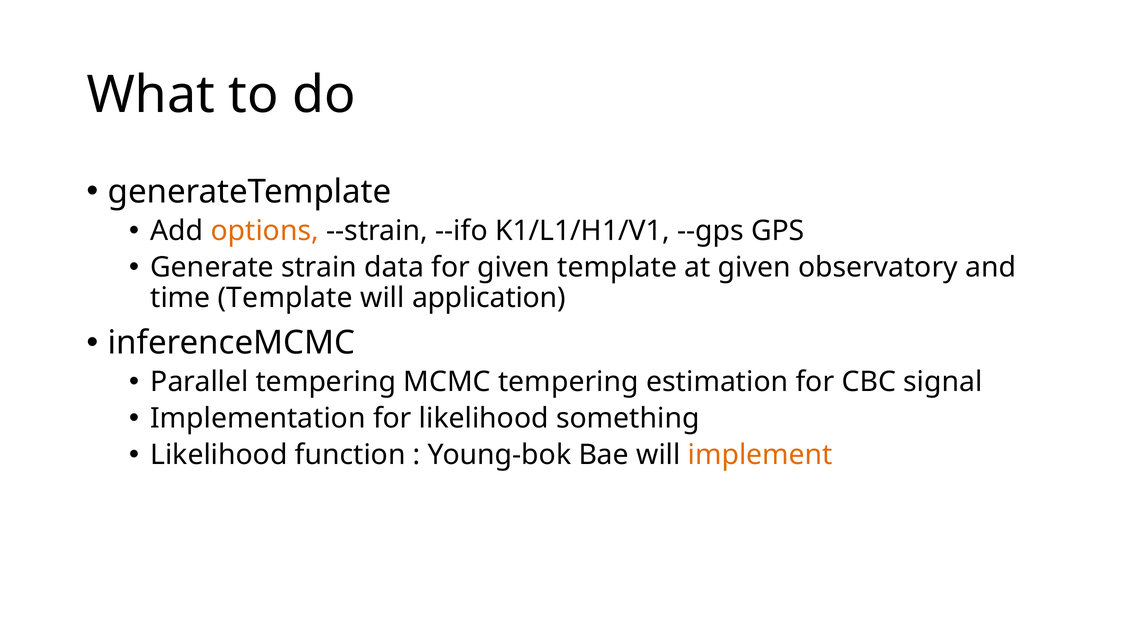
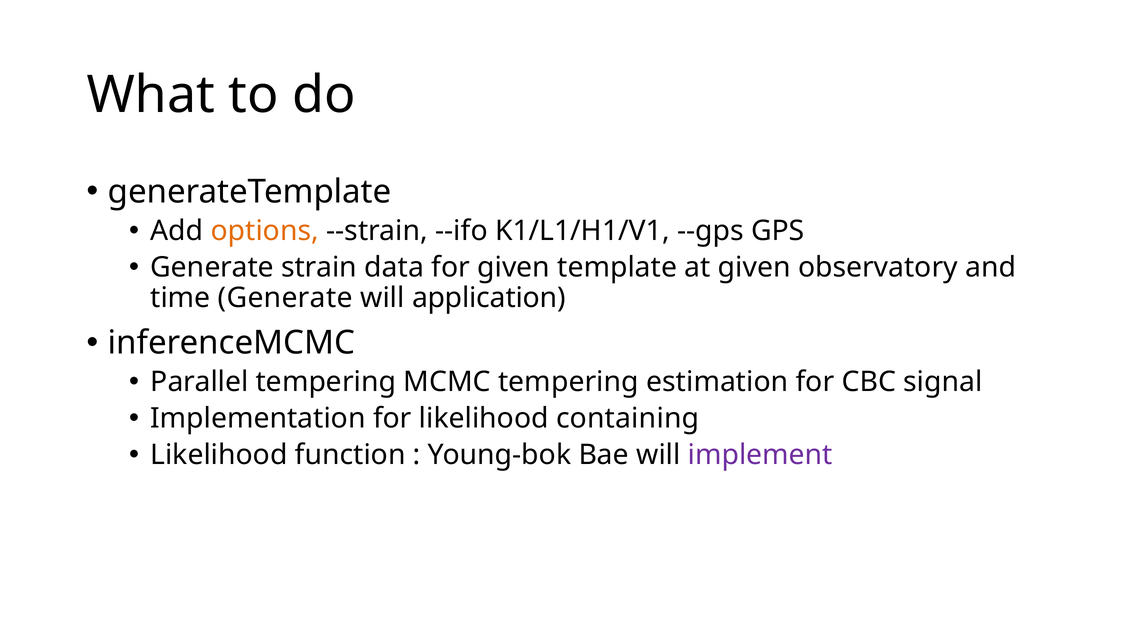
time Template: Template -> Generate (285, 298)
something: something -> containing (628, 419)
implement colour: orange -> purple (760, 455)
